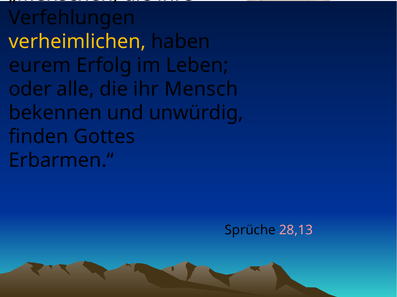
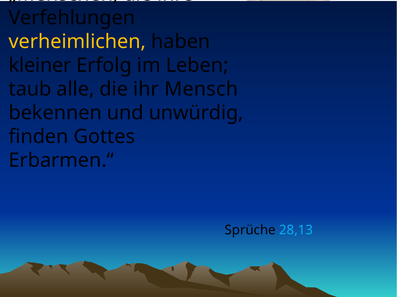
eurem: eurem -> kleiner (40, 66)
oder: oder -> taub (30, 89)
28,13 colour: pink -> light blue (296, 231)
